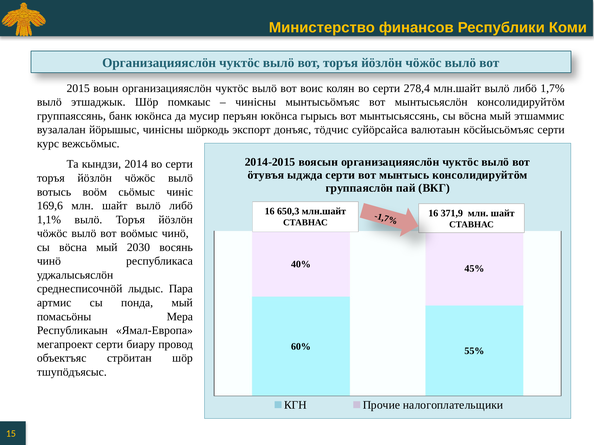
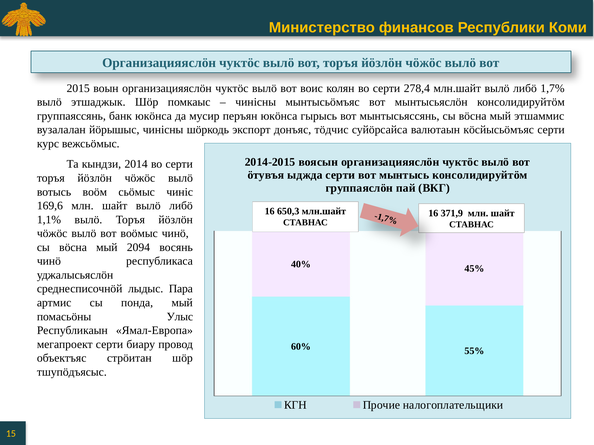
2030: 2030 -> 2094 (138, 248)
Мера: Мера -> Улыс (180, 317)
